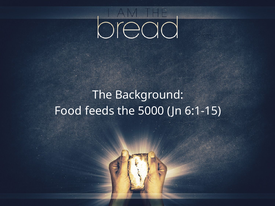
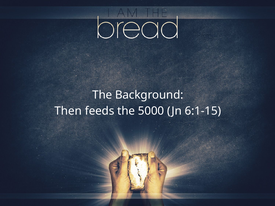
Food: Food -> Then (68, 111)
